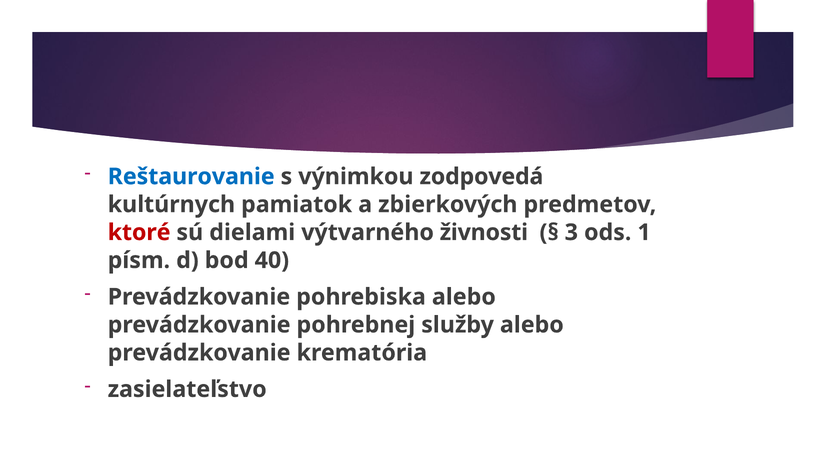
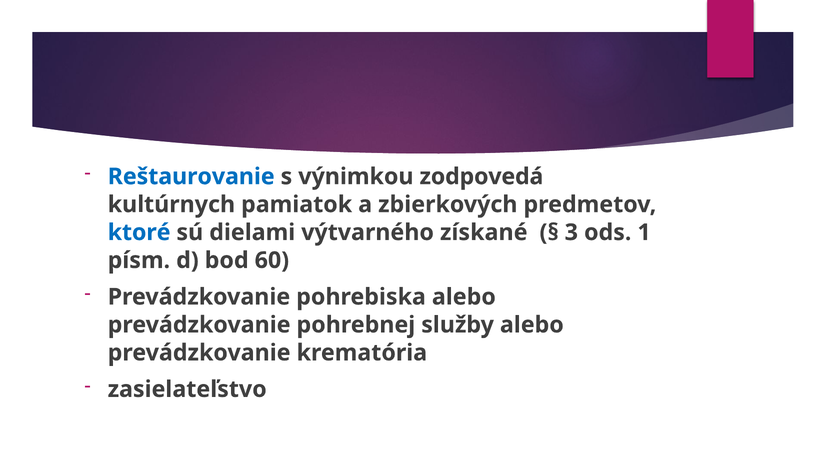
ktoré colour: red -> blue (139, 232)
živnosti: živnosti -> získané (484, 232)
40: 40 -> 60 (272, 260)
